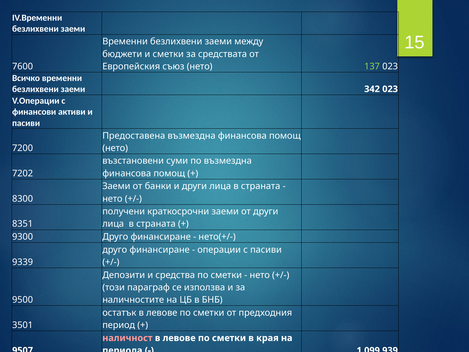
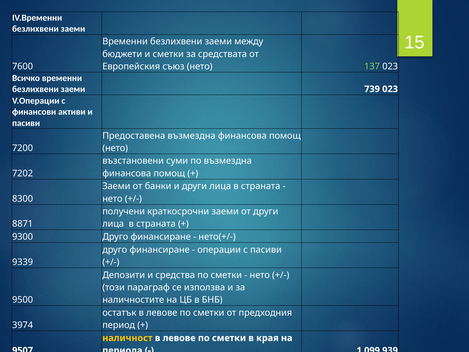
342: 342 -> 739 (372, 89)
8351: 8351 -> 8871 (23, 224)
3501: 3501 -> 3974 (23, 325)
наличност colour: pink -> yellow (127, 338)
